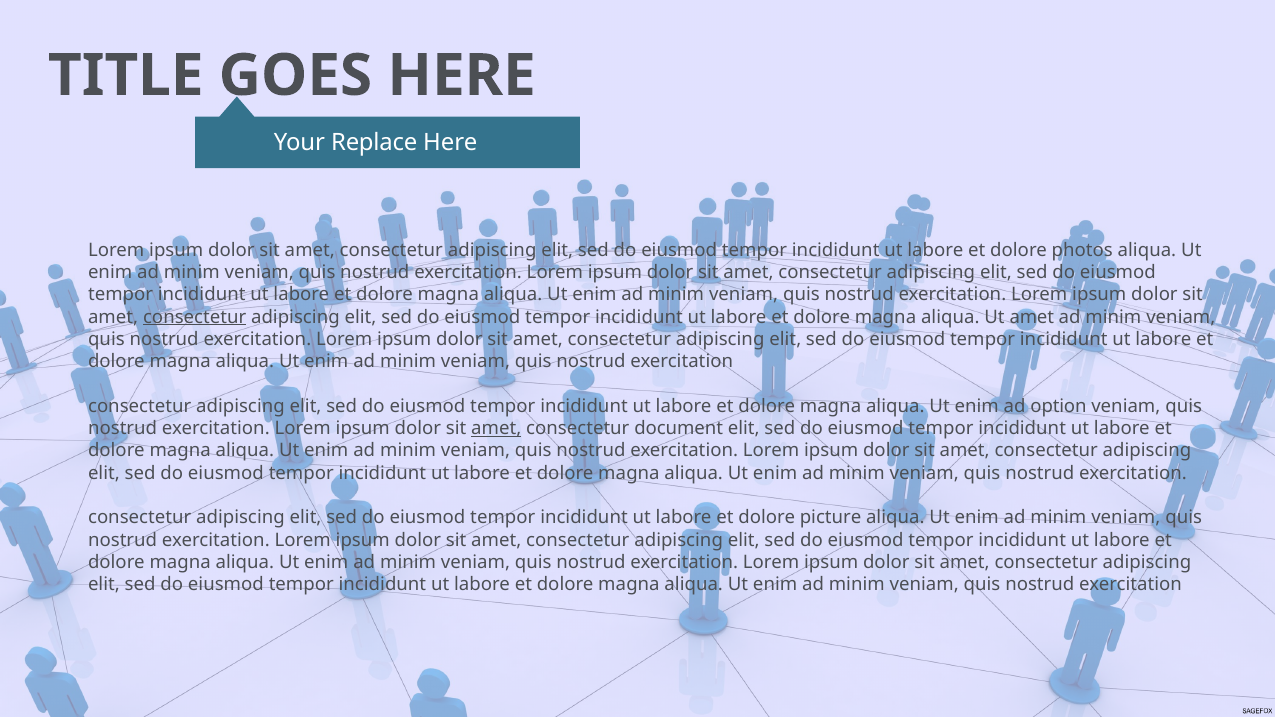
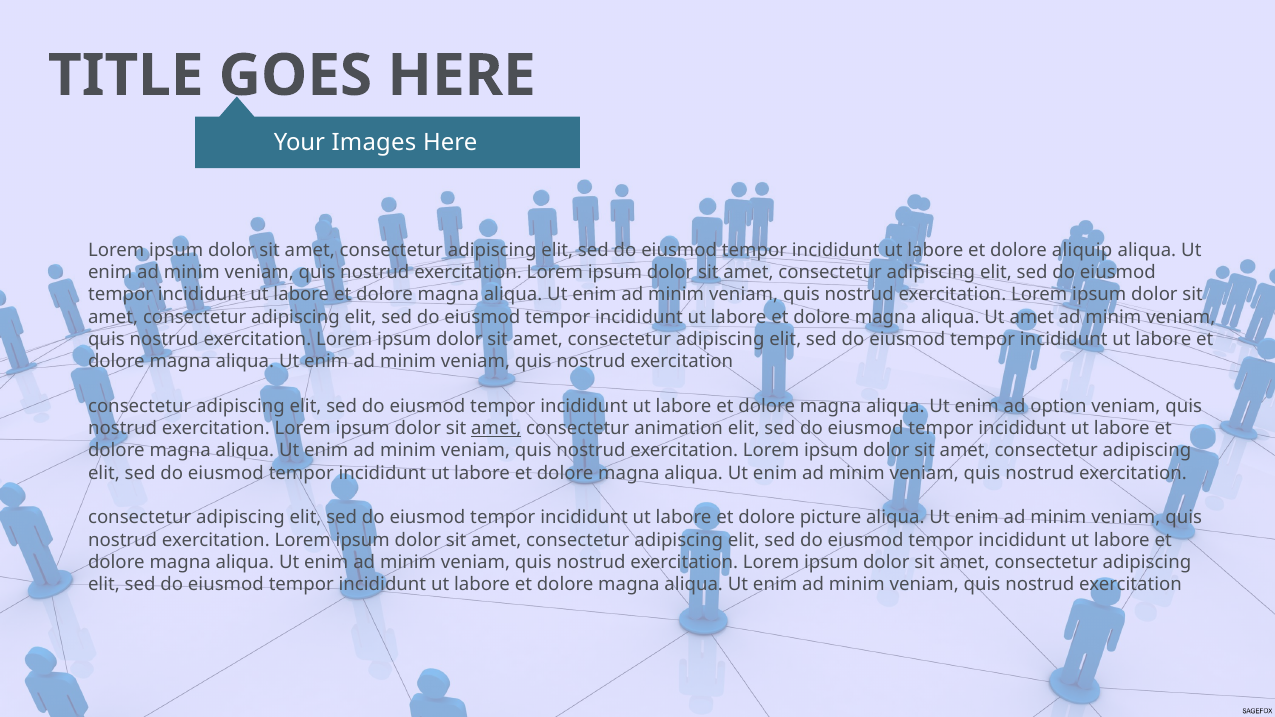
Replace: Replace -> Images (374, 143)
photos: photos -> aliquip (1082, 250)
consectetur underline: present -> none (195, 317)
document: document -> animation (679, 429)
